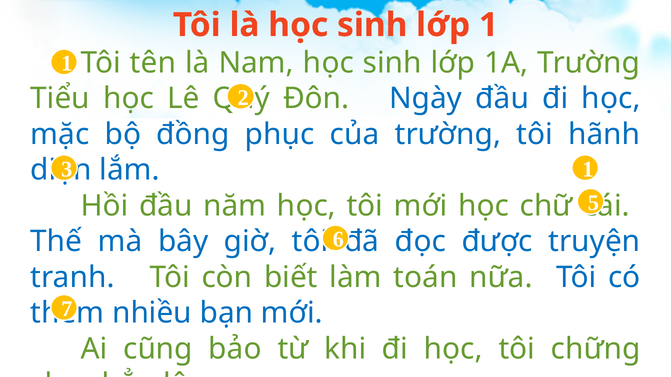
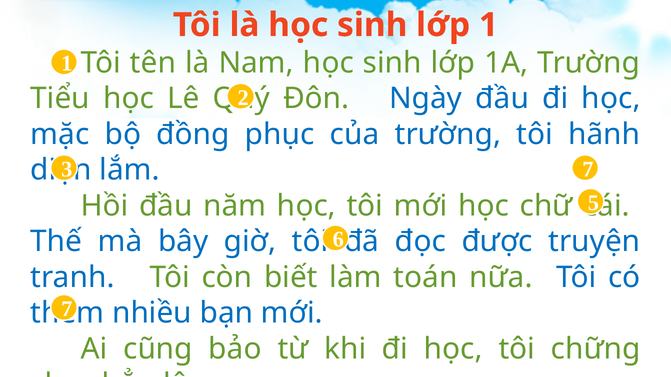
1: 1 -> 7 (588, 170)
